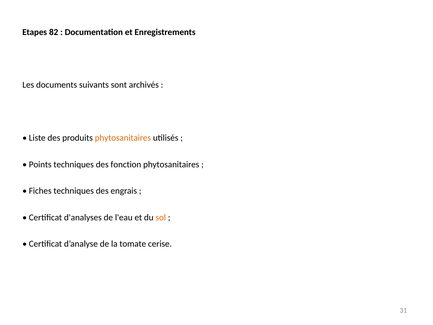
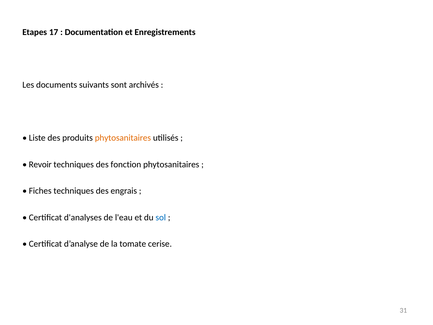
82: 82 -> 17 (54, 32)
Points: Points -> Revoir (40, 164)
sol colour: orange -> blue (161, 217)
